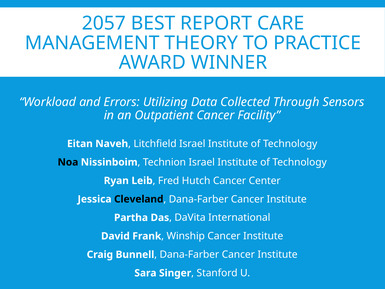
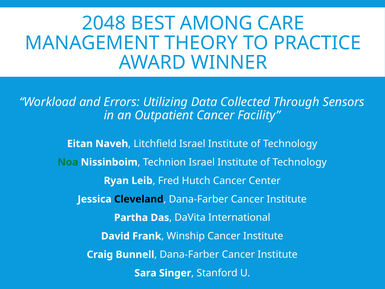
2057: 2057 -> 2048 (104, 23)
REPORT: REPORT -> AMONG (216, 23)
Noa colour: black -> green (68, 162)
